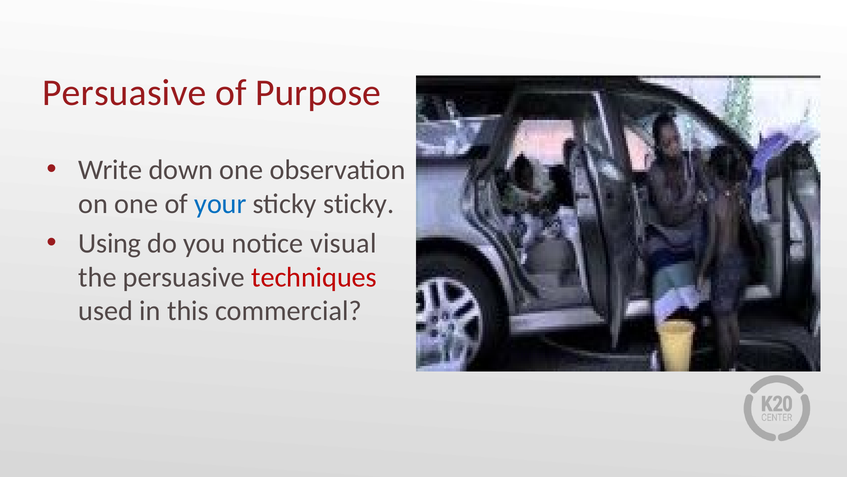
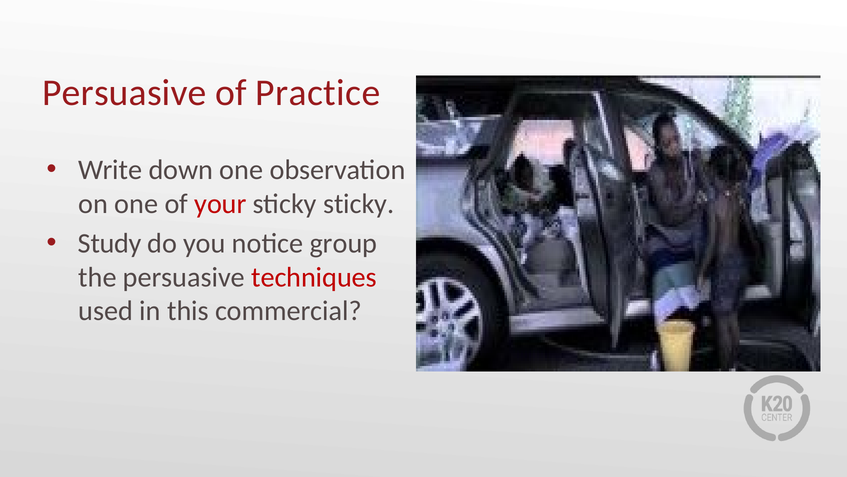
Purpose: Purpose -> Practice (318, 93)
your colour: blue -> red (220, 203)
Using: Using -> Study (110, 243)
visual: visual -> group (343, 243)
